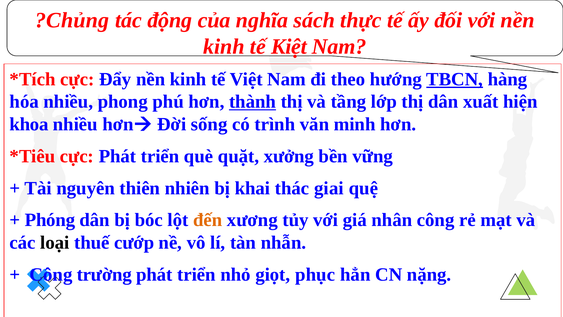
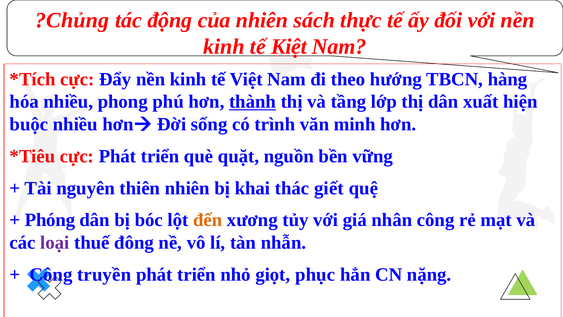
của nghĩa: nghĩa -> nhiên (262, 20)
TBCN underline: present -> none (455, 79)
khoa: khoa -> buộc (29, 124)
xưởng: xưởng -> nguồn (289, 156)
giai: giai -> giết (329, 188)
loại colour: black -> purple (55, 242)
cướp: cướp -> đông (134, 242)
trường: trường -> truyền (104, 274)
